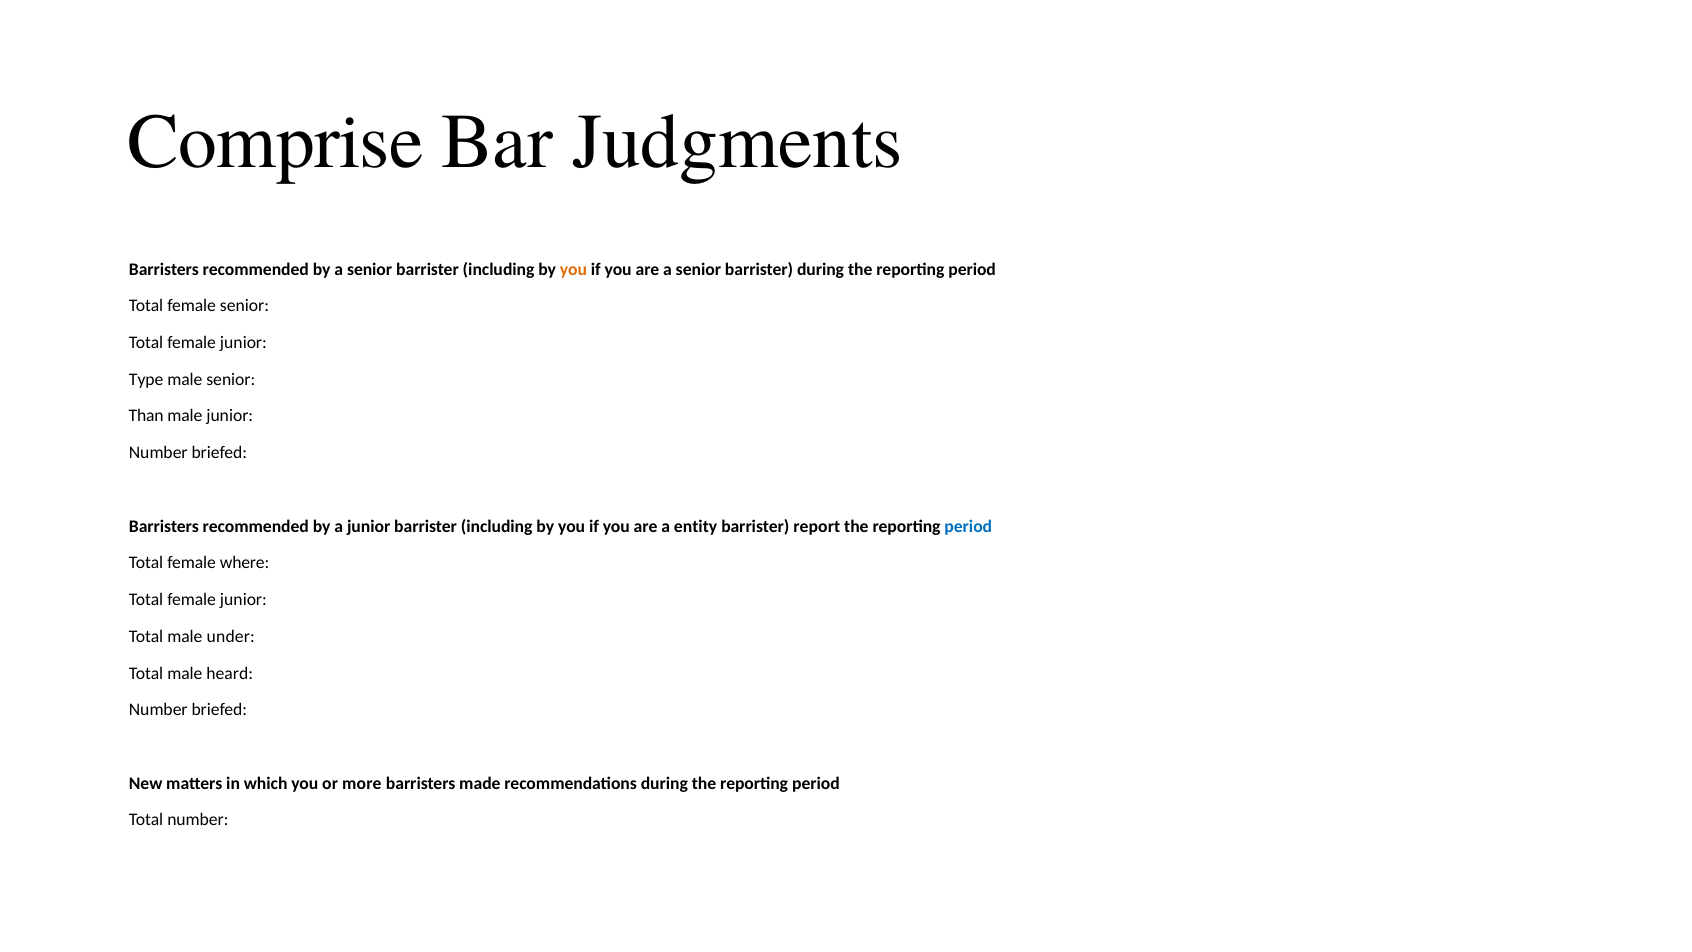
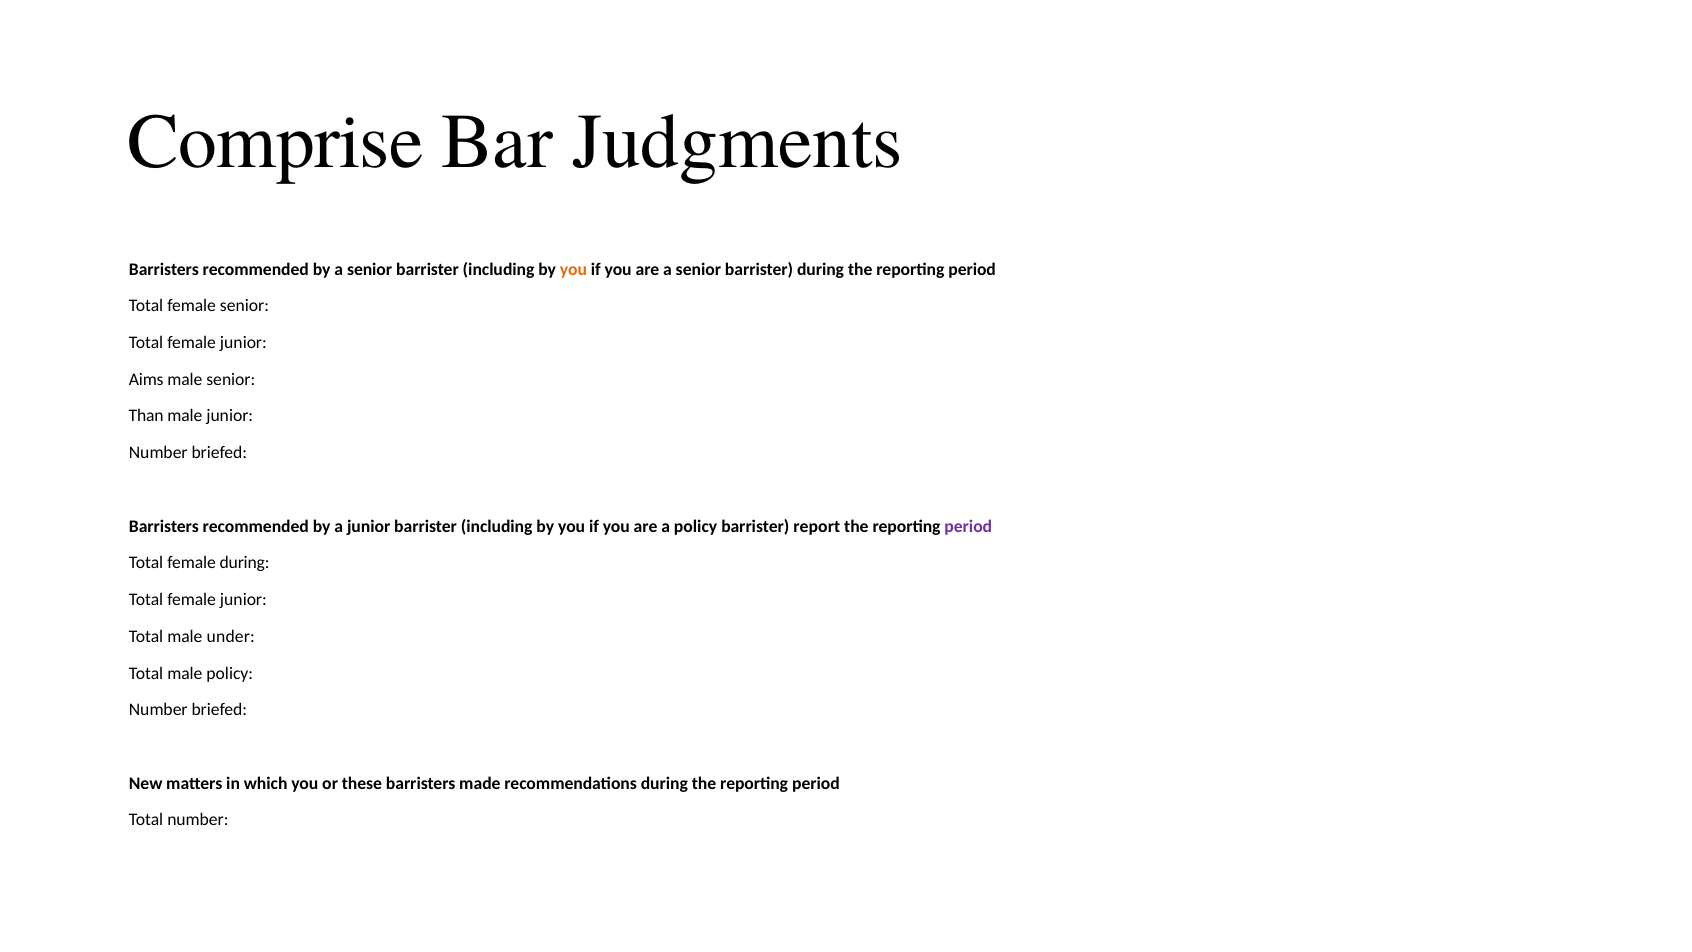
Type: Type -> Aims (146, 379)
a entity: entity -> policy (696, 526)
period colour: blue -> purple (968, 526)
female where: where -> during (245, 563)
male heard: heard -> policy (230, 673)
more: more -> these (362, 783)
